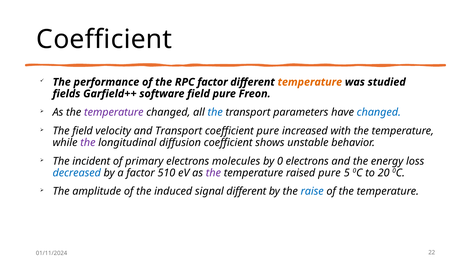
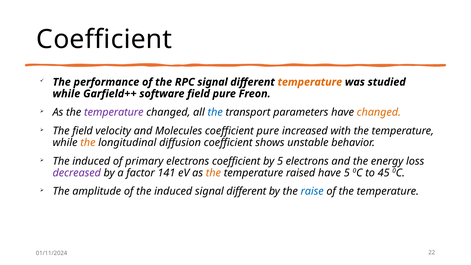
RPC factor: factor -> signal (213, 82)
fields: fields -> while (66, 94)
changed colour: blue -> orange (379, 112)
and Transport: Transport -> Molecules (179, 131)
the colour: purple -> orange (88, 143)
incident: incident -> induced (91, 161)
electrons molecules: molecules -> coefficient (236, 161)
by 0: 0 -> 5 (280, 161)
decreased colour: blue -> purple (77, 173)
510: 510 -> 141 (166, 173)
the colour: purple -> orange (213, 173)
raised pure: pure -> have (329, 173)
20: 20 -> 45 (384, 173)
